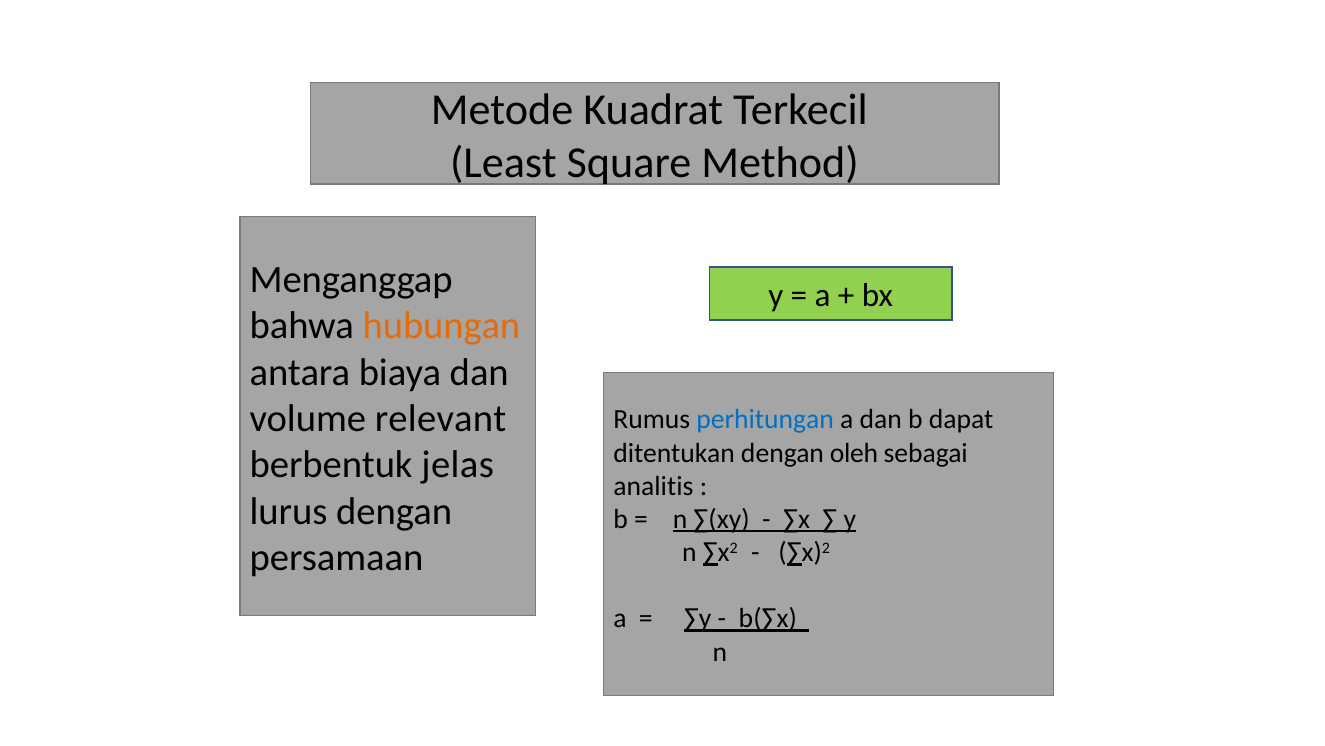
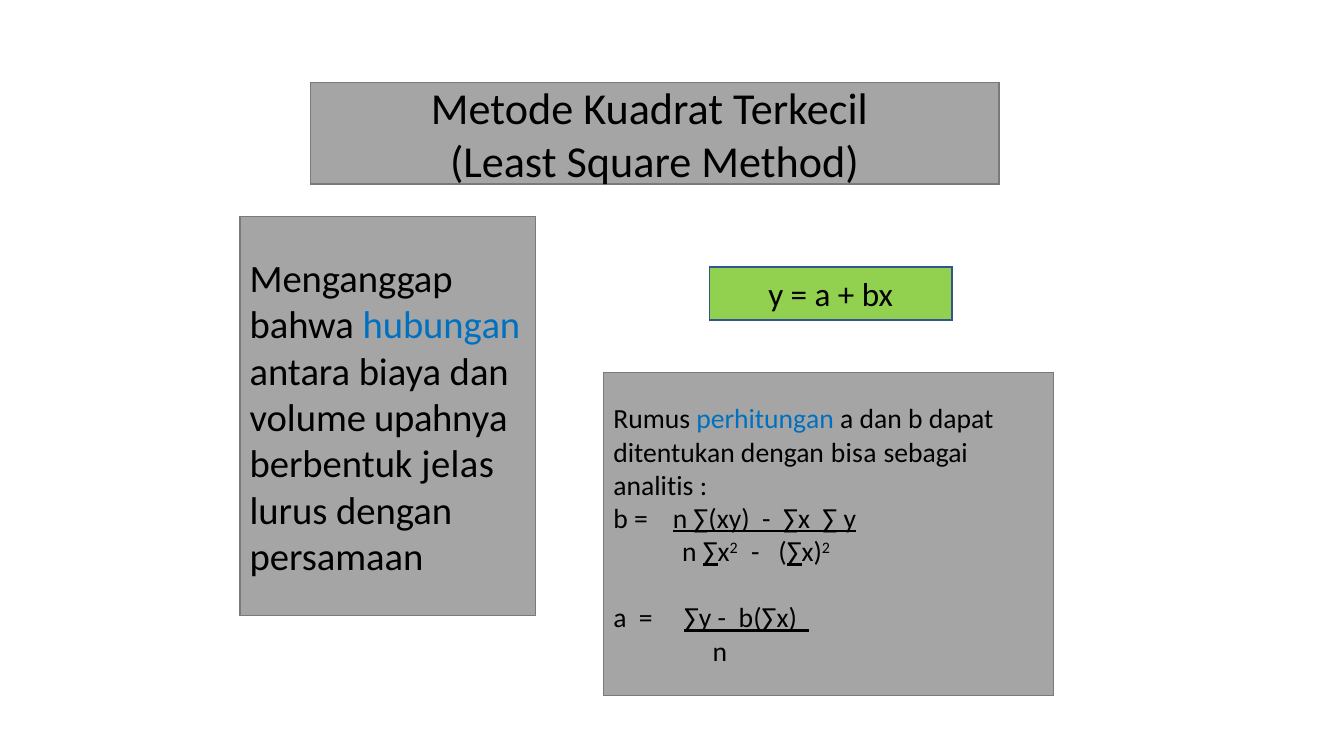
hubungan colour: orange -> blue (441, 326)
relevant: relevant -> upahnya (441, 418)
oleh: oleh -> bisa (854, 453)
